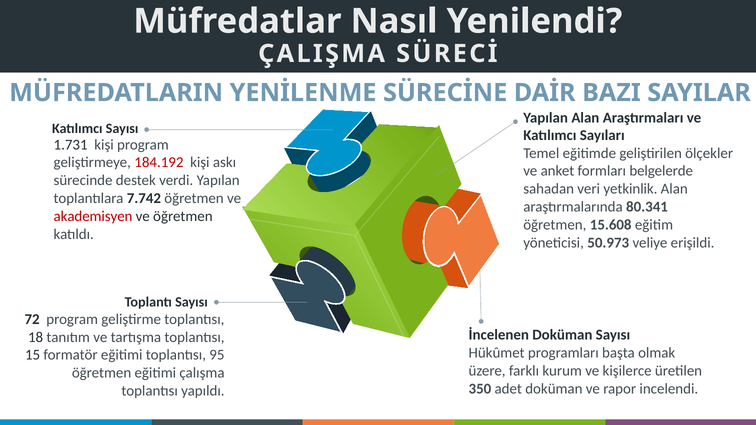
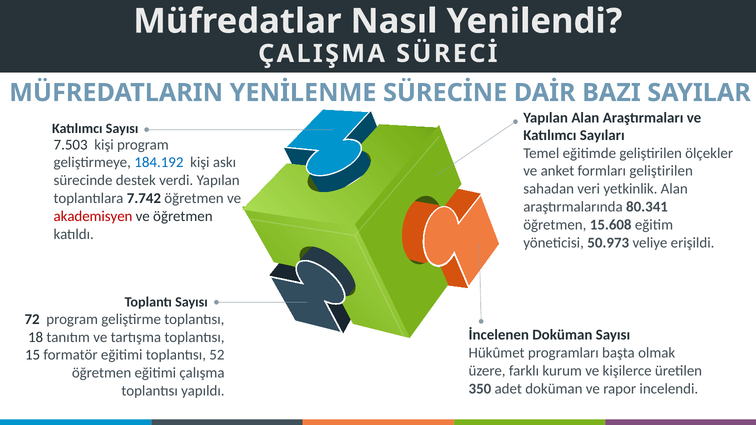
1.731: 1.731 -> 7.503 (71, 145)
184.192 colour: red -> blue (159, 163)
formları belgelerde: belgelerde -> geliştirilen (661, 171)
95: 95 -> 52 (217, 355)
